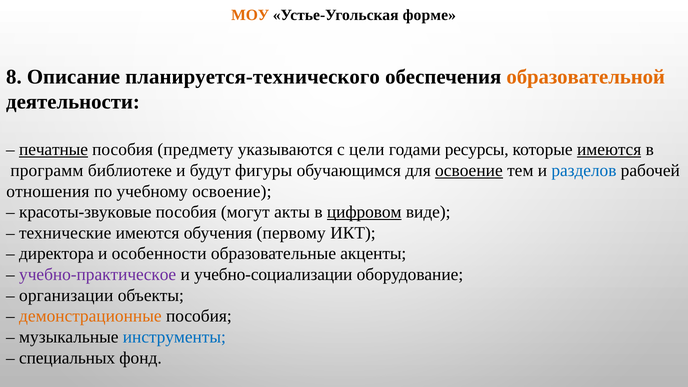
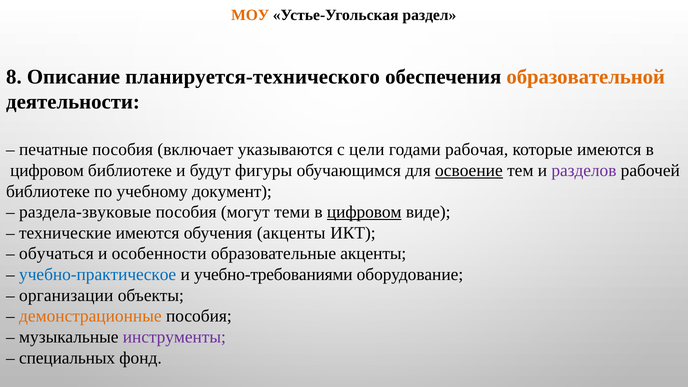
форме: форме -> раздел (429, 15)
печатные underline: present -> none (54, 150)
предмету: предмету -> включает (195, 150)
ресурсы: ресурсы -> рабочая (477, 150)
имеются underline: present -> none (609, 150)
программ: программ -> цифровом (47, 171)
разделов colour: blue -> purple (584, 171)
отношения: отношения -> библиотеке (48, 191)
учебному освоение: освоение -> документ (232, 191)
красоты-звуковые: красоты-звуковые -> раздела-звуковые (85, 212)
акты: акты -> теми (292, 212)
обучения первому: первому -> акценты (291, 233)
директора: директора -> обучаться (56, 254)
учебно-практическое colour: purple -> blue (98, 275)
учебно-социализации: учебно-социализации -> учебно-требованиями (273, 275)
инструменты colour: blue -> purple (174, 337)
